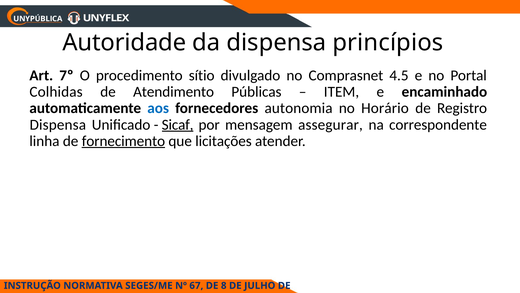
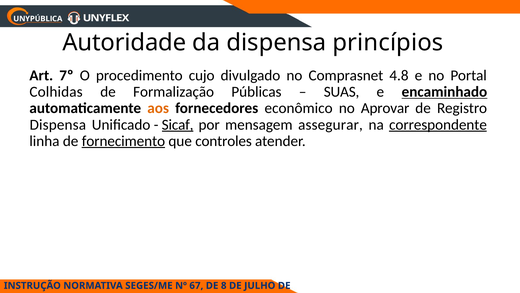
sítio: sítio -> cujo (202, 75)
4.5: 4.5 -> 4.8 (399, 75)
Atendimento: Atendimento -> Formalização (174, 92)
ITEM: ITEM -> SUAS (342, 92)
encaminhado underline: none -> present (444, 92)
aos colour: blue -> orange (158, 108)
autonomia: autonomia -> econômico (299, 108)
Horário: Horário -> Aprovar (385, 108)
correspondente underline: none -> present (438, 124)
licitações: licitações -> controles (224, 141)
